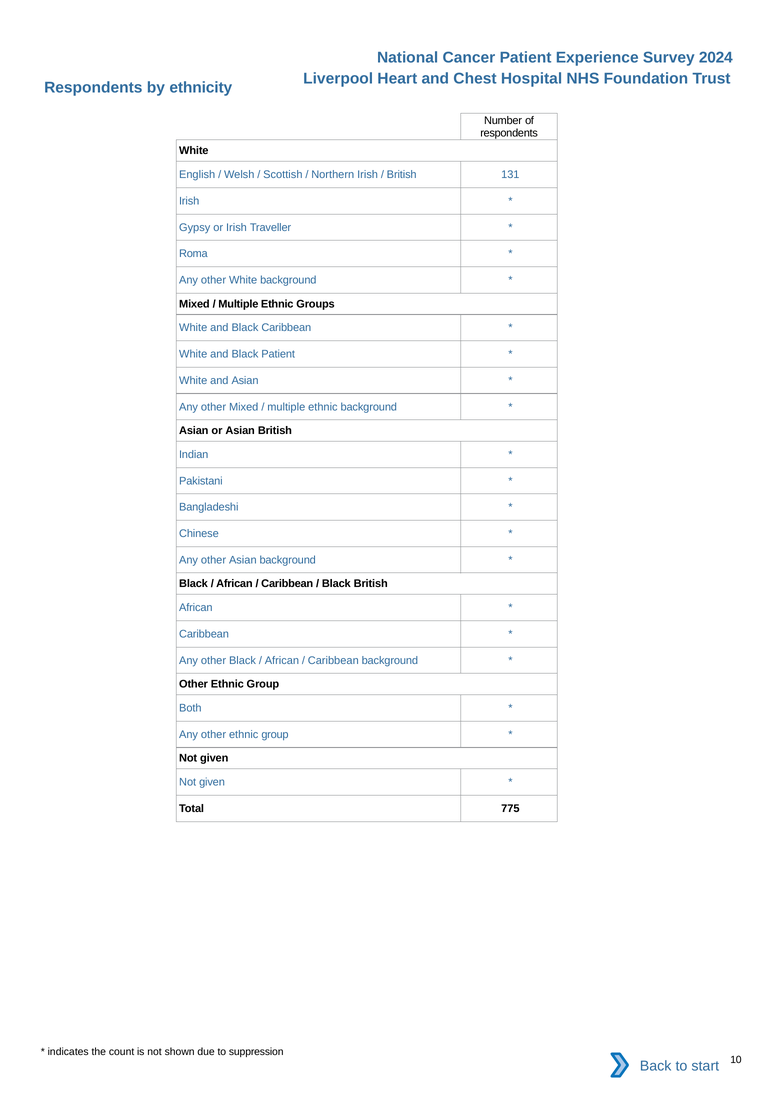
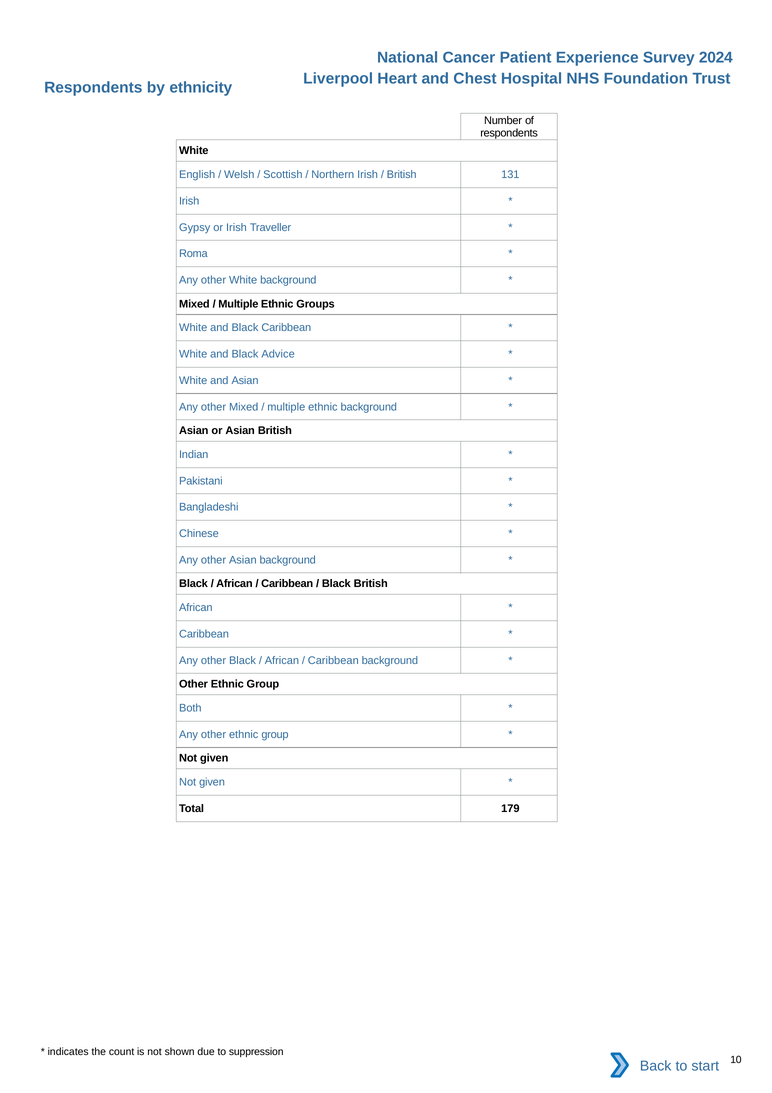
Black Patient: Patient -> Advice (278, 354)
775: 775 -> 179 (510, 808)
